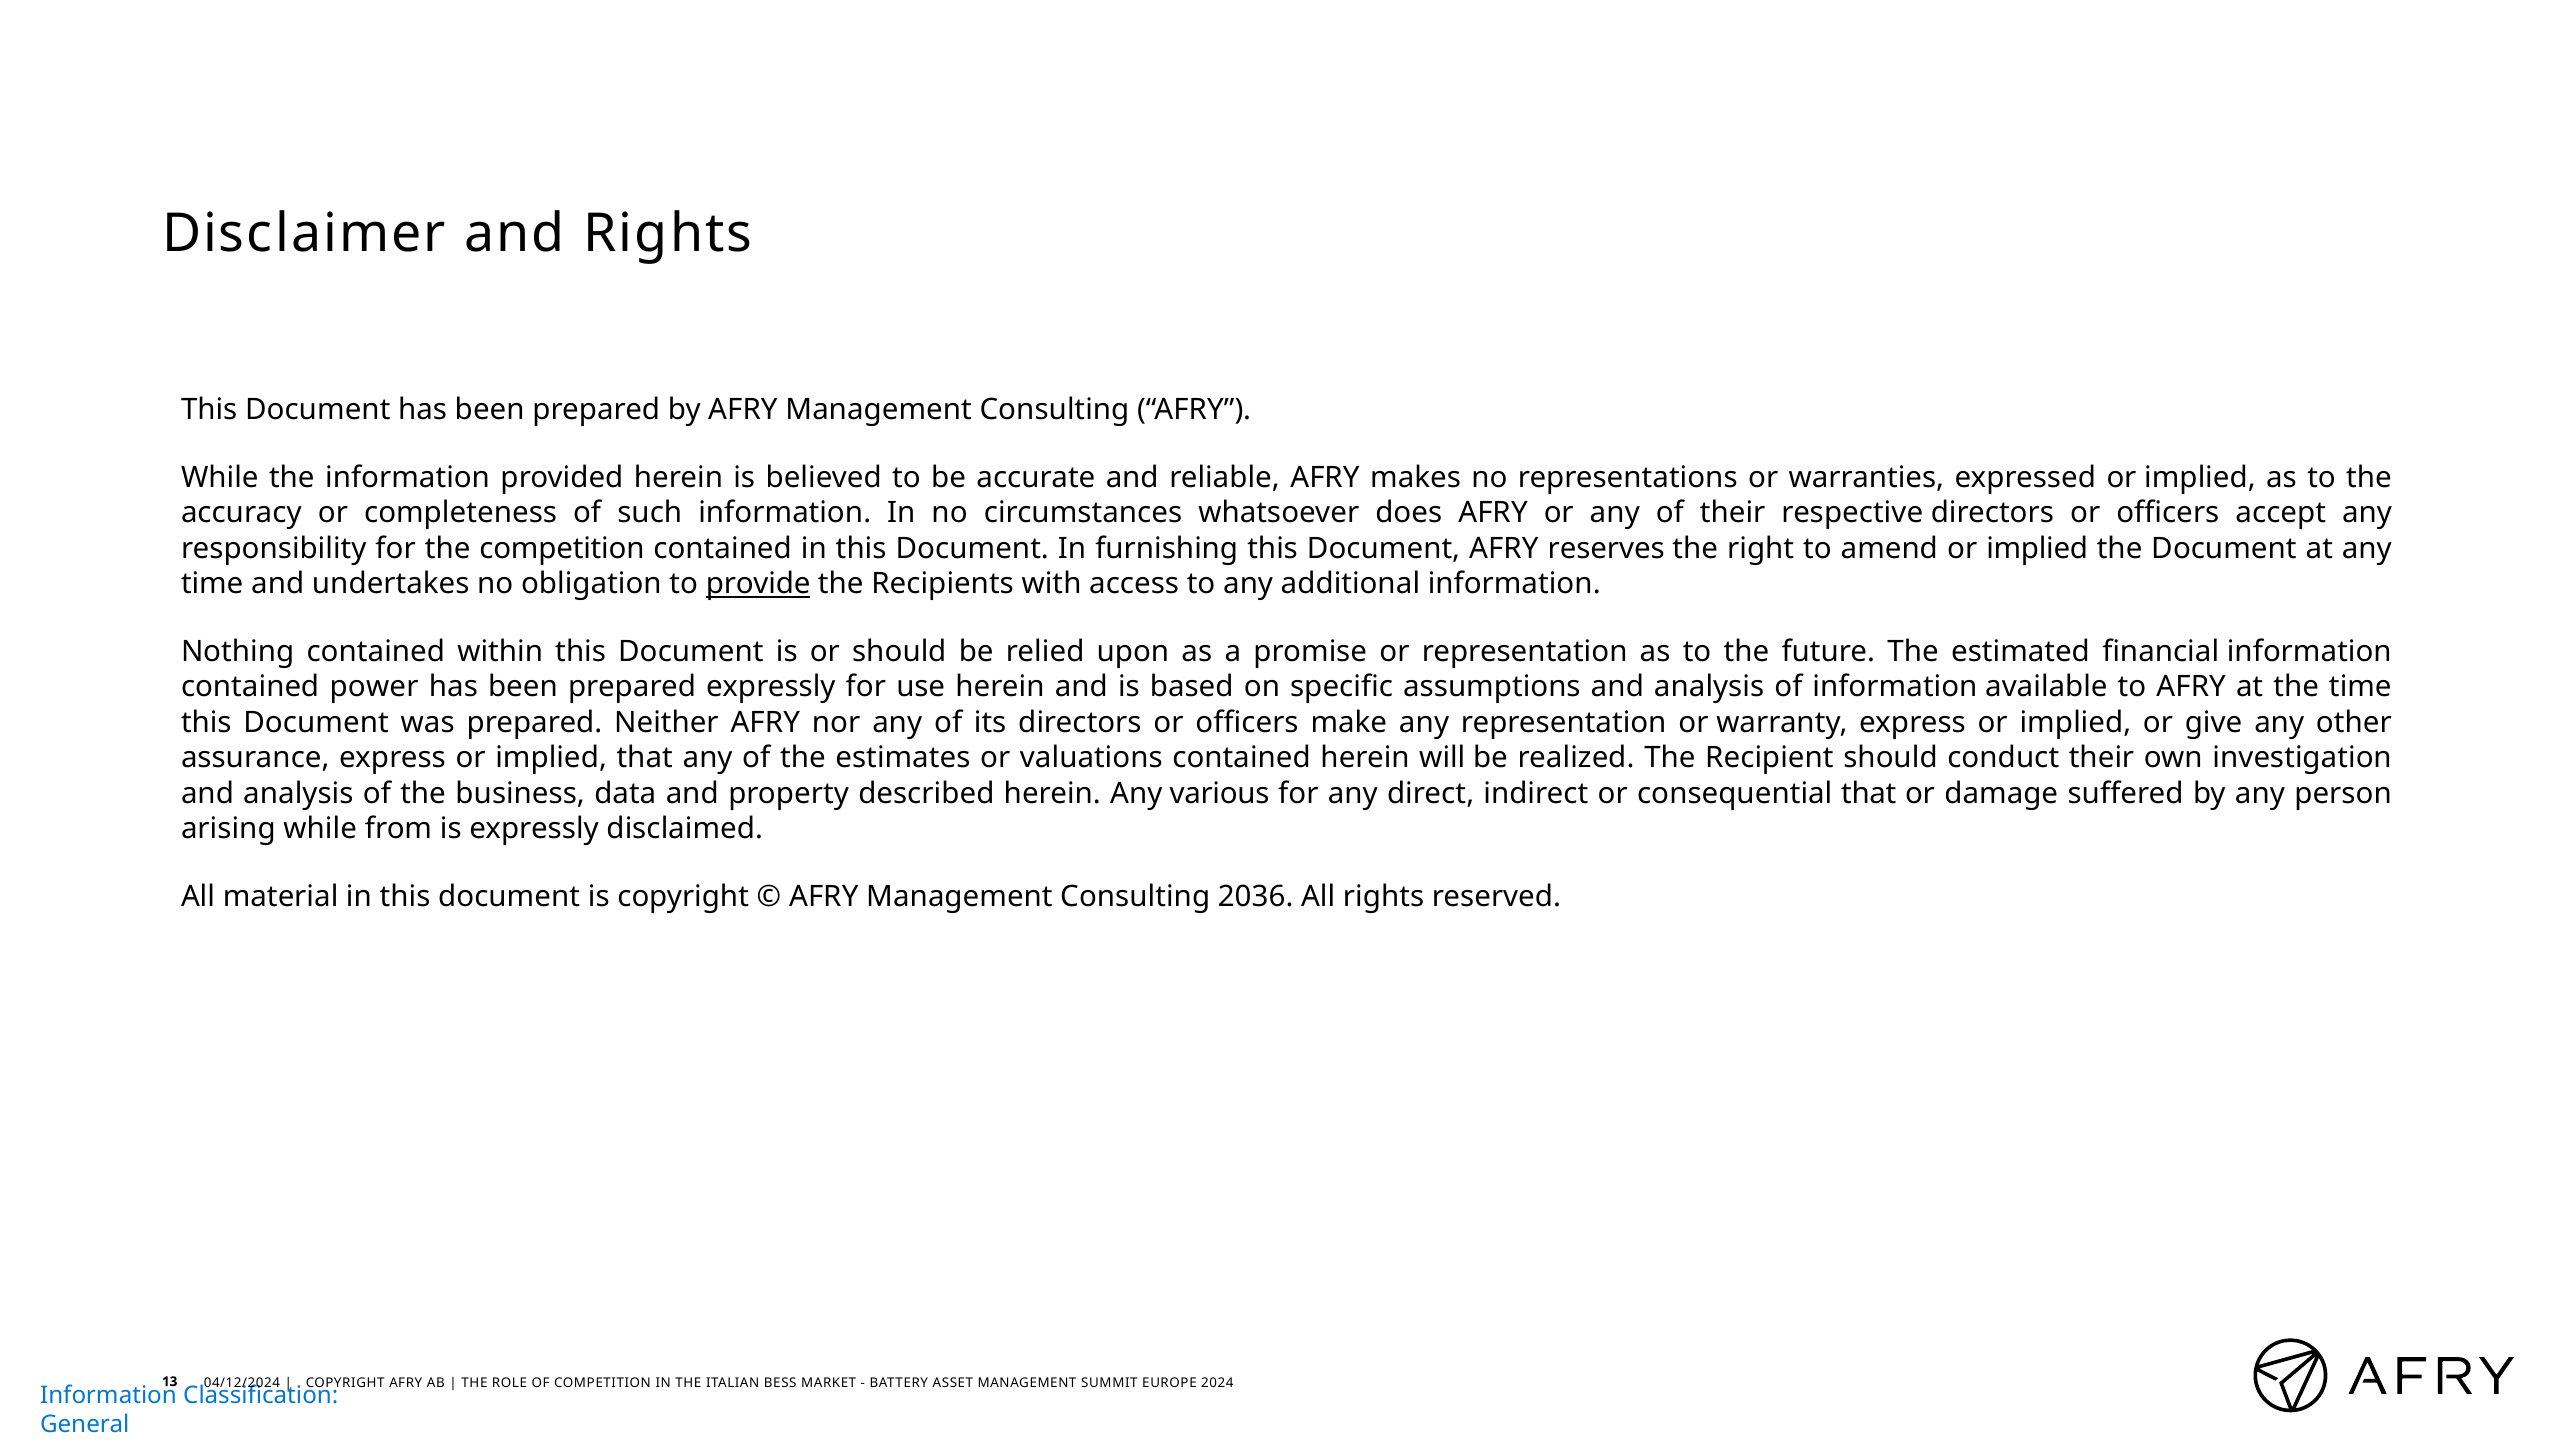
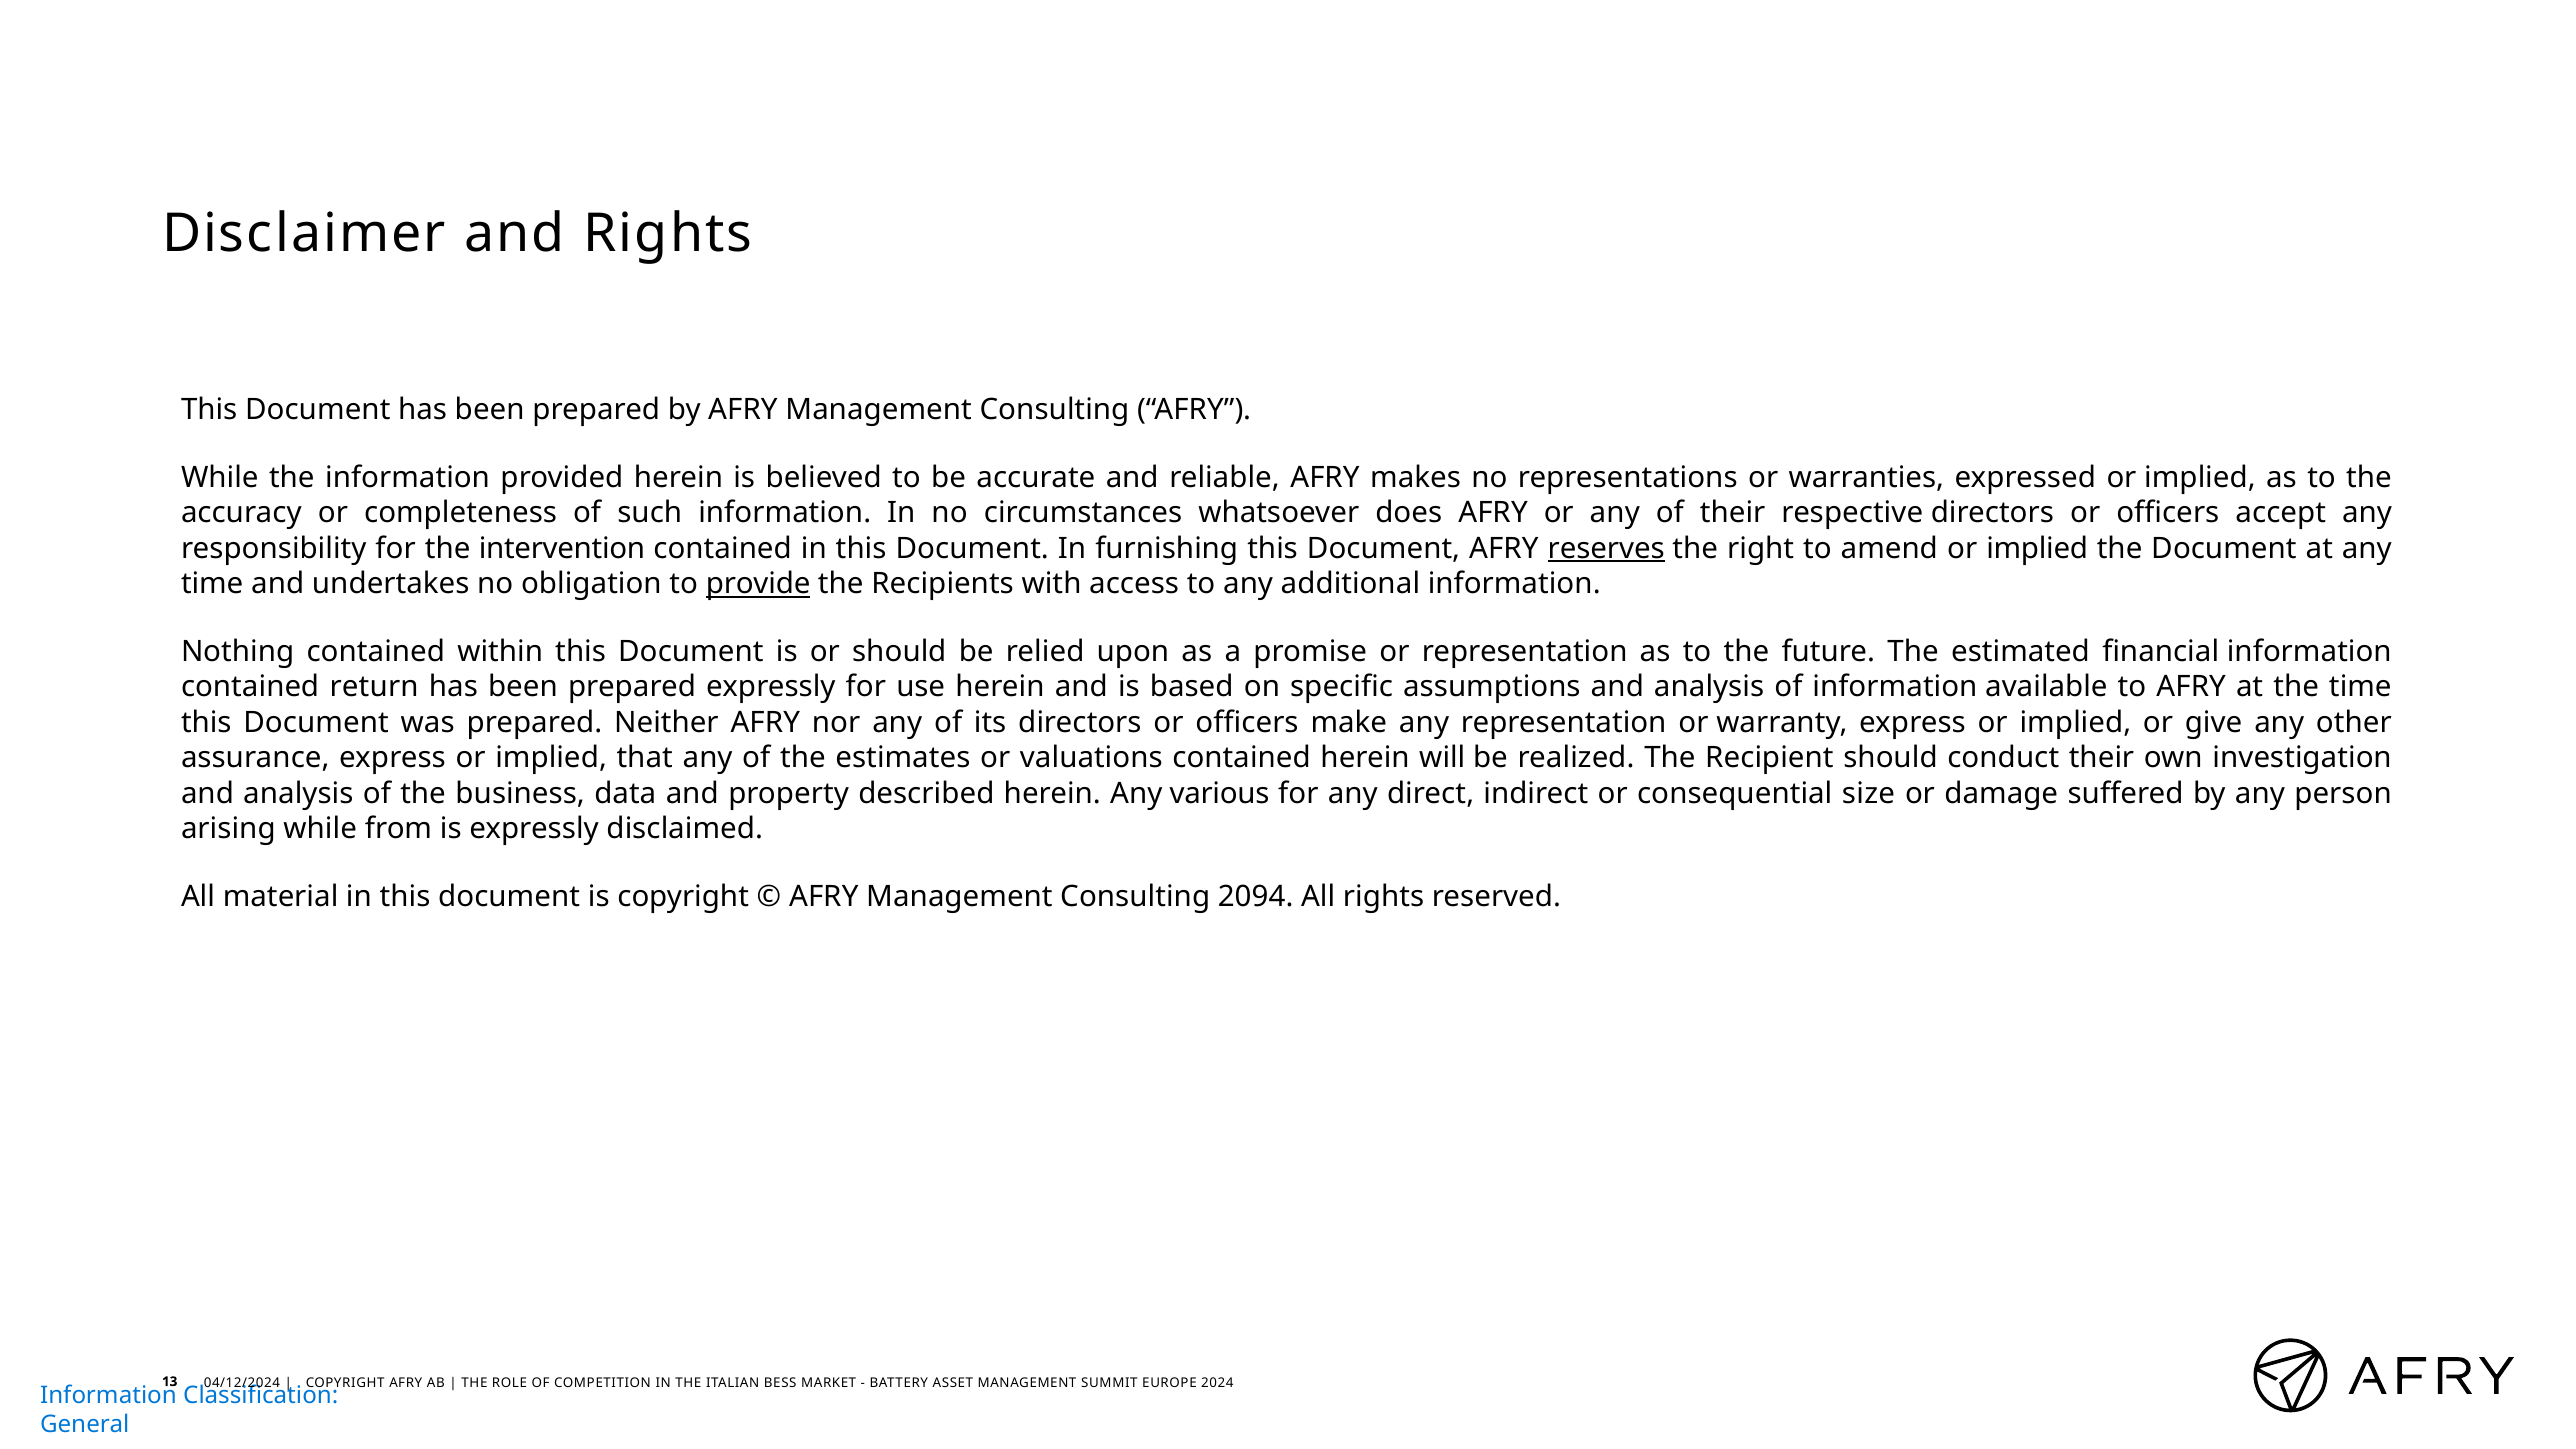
the competition: competition -> intervention (562, 548)
reserves underline: none -> present (1606, 548)
power: power -> return (374, 687)
consequential that: that -> size (1868, 793)
2036: 2036 -> 2094 (1256, 896)
